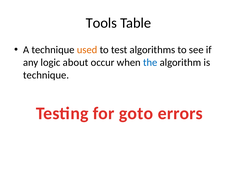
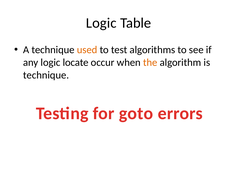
Tools: Tools -> Logic (101, 23)
about: about -> locate (76, 62)
the colour: blue -> orange (150, 62)
